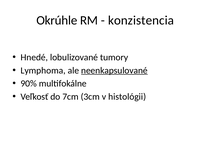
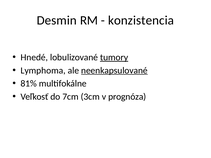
Okrúhle: Okrúhle -> Desmin (57, 20)
tumory underline: none -> present (114, 57)
90%: 90% -> 81% (29, 84)
histológii: histológii -> prognóza (127, 97)
